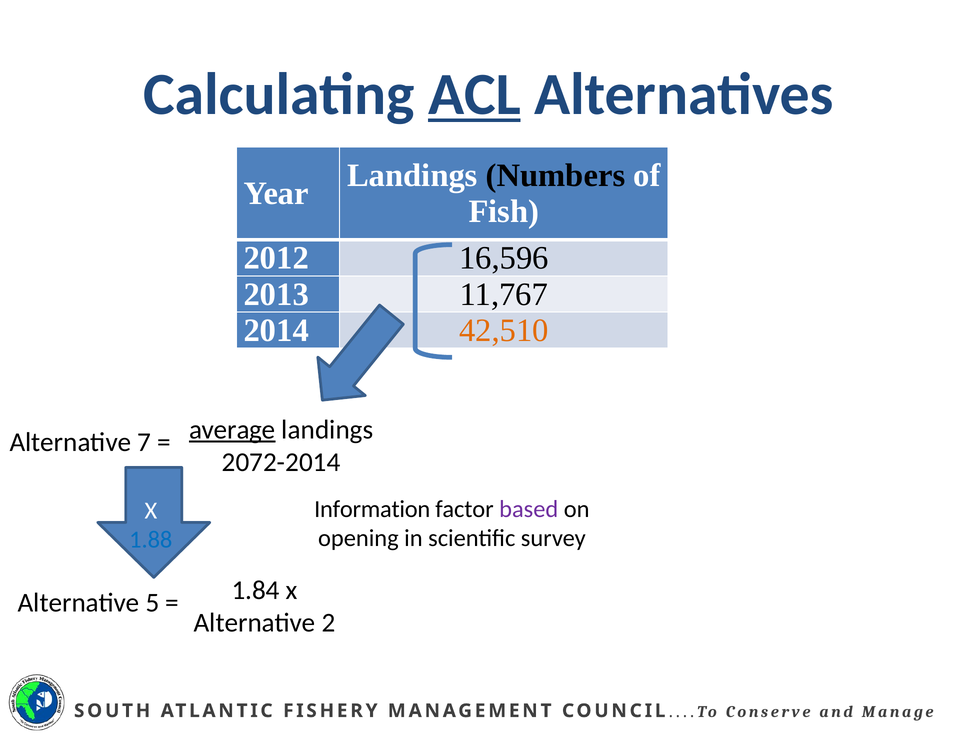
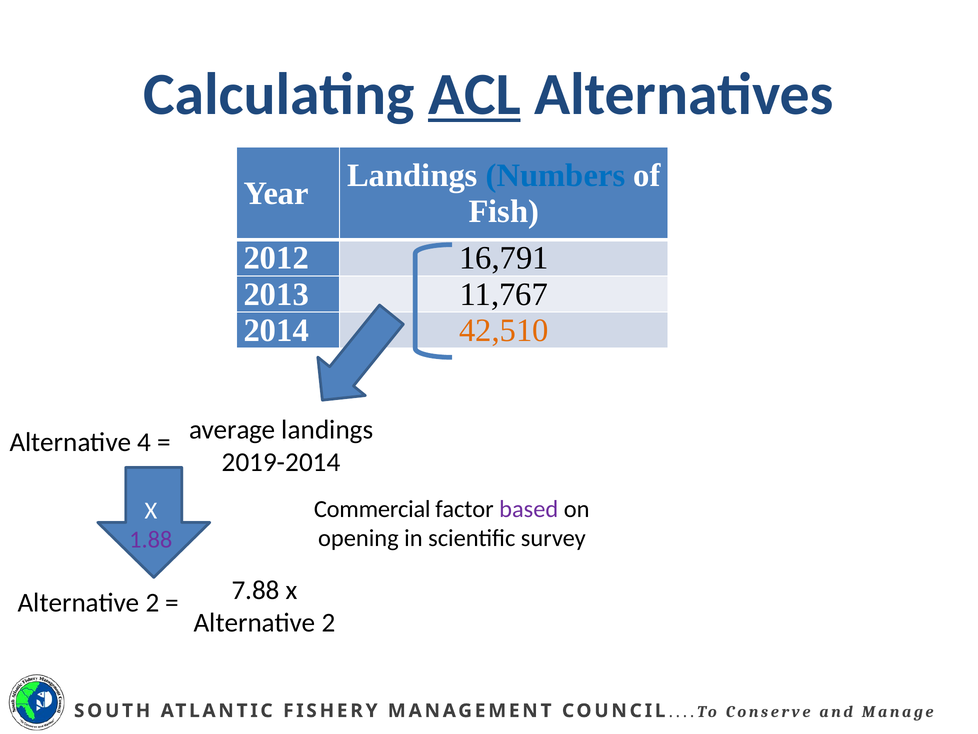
Numbers colour: black -> blue (555, 175)
16,596: 16,596 -> 16,791 (504, 258)
7: 7 -> 4 (144, 442)
average underline: present -> none (232, 430)
2072-2014: 2072-2014 -> 2019-2014 (281, 462)
Information: Information -> Commercial (372, 509)
1.88 colour: blue -> purple (151, 539)
5: 5 -> 2 (152, 602)
1.84: 1.84 -> 7.88 (256, 590)
